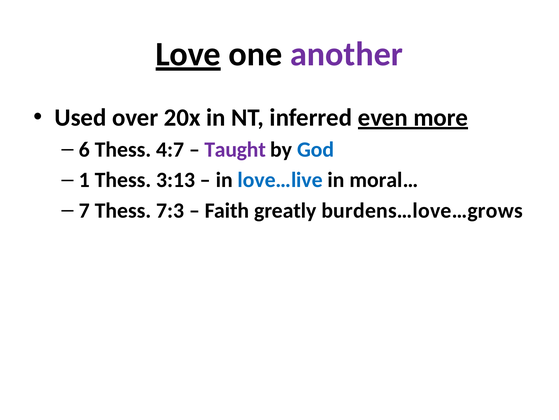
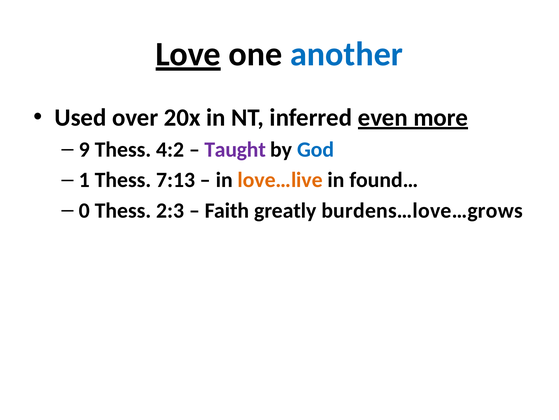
another colour: purple -> blue (347, 54)
6: 6 -> 9 (84, 149)
4:7: 4:7 -> 4:2 (170, 149)
3:13: 3:13 -> 7:13 (176, 180)
love…live colour: blue -> orange (280, 180)
moral…: moral… -> found… (384, 180)
7: 7 -> 0 (84, 210)
7:3: 7:3 -> 2:3 (170, 210)
